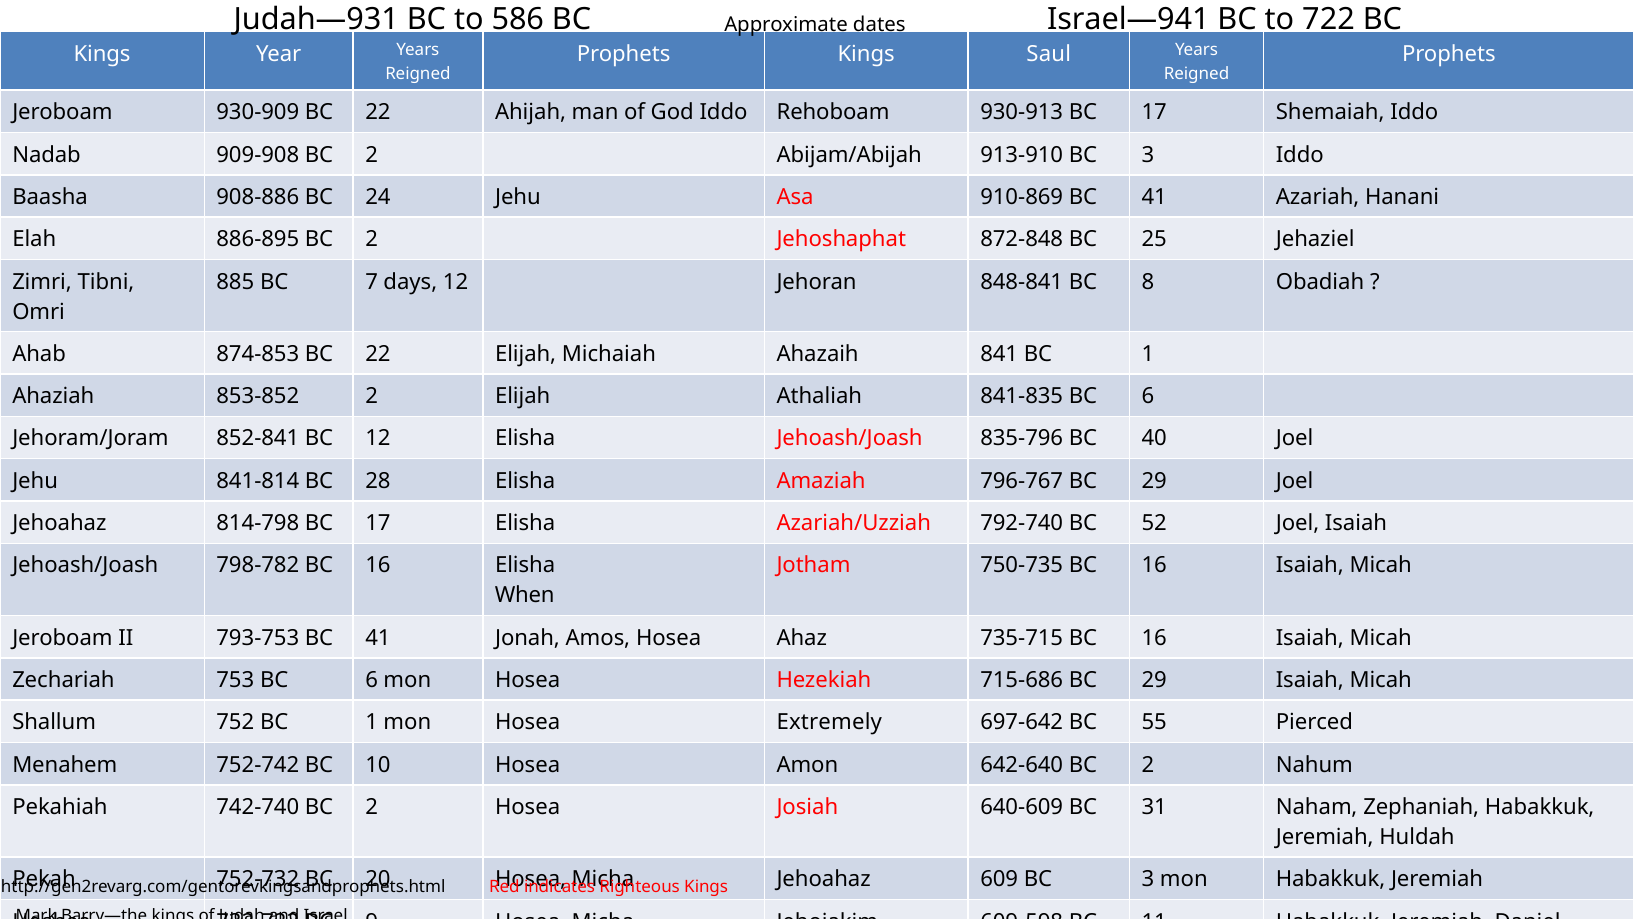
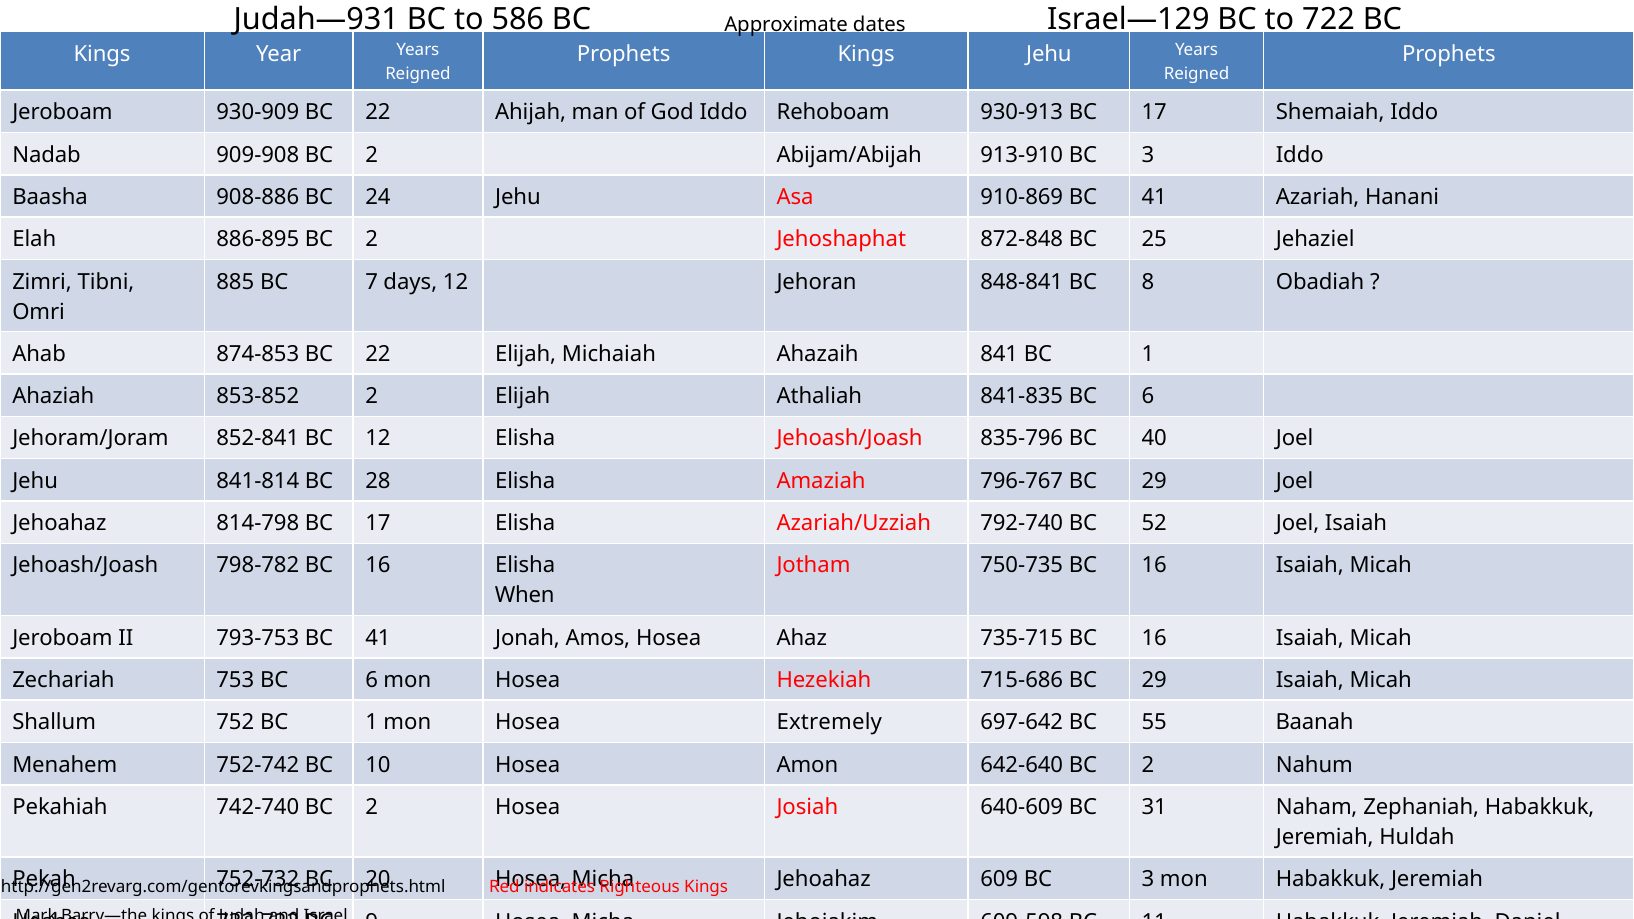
Israel—941: Israel—941 -> Israel—129 (1128, 19)
Kings Saul: Saul -> Jehu (1049, 54)
Pierced: Pierced -> Baanah (1315, 723)
